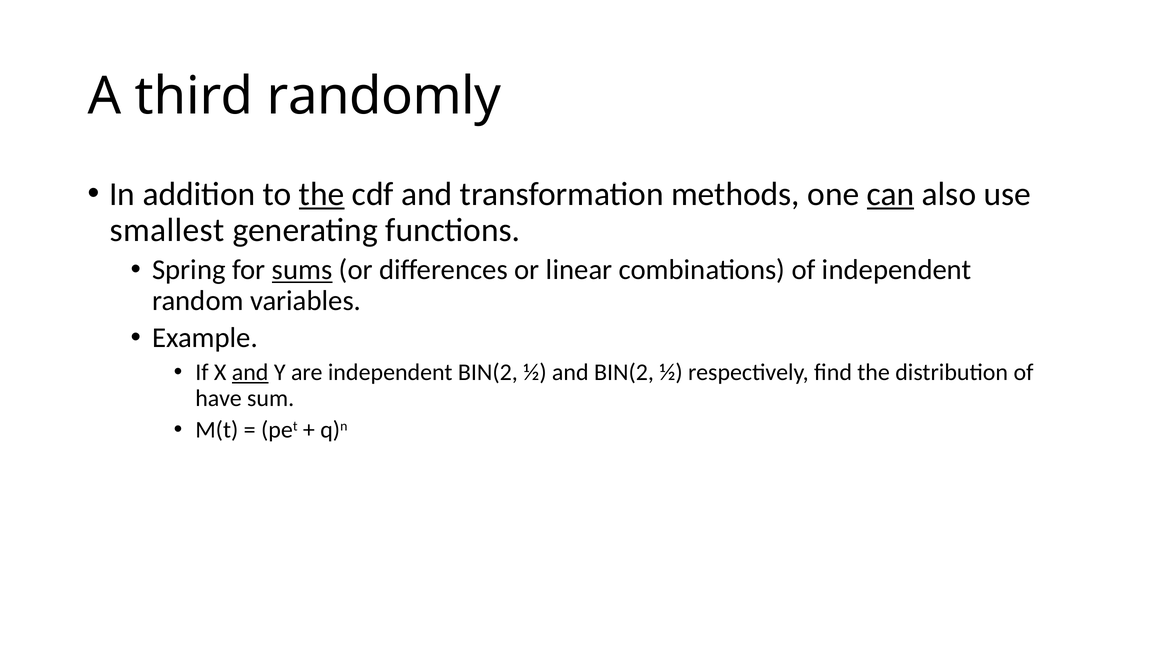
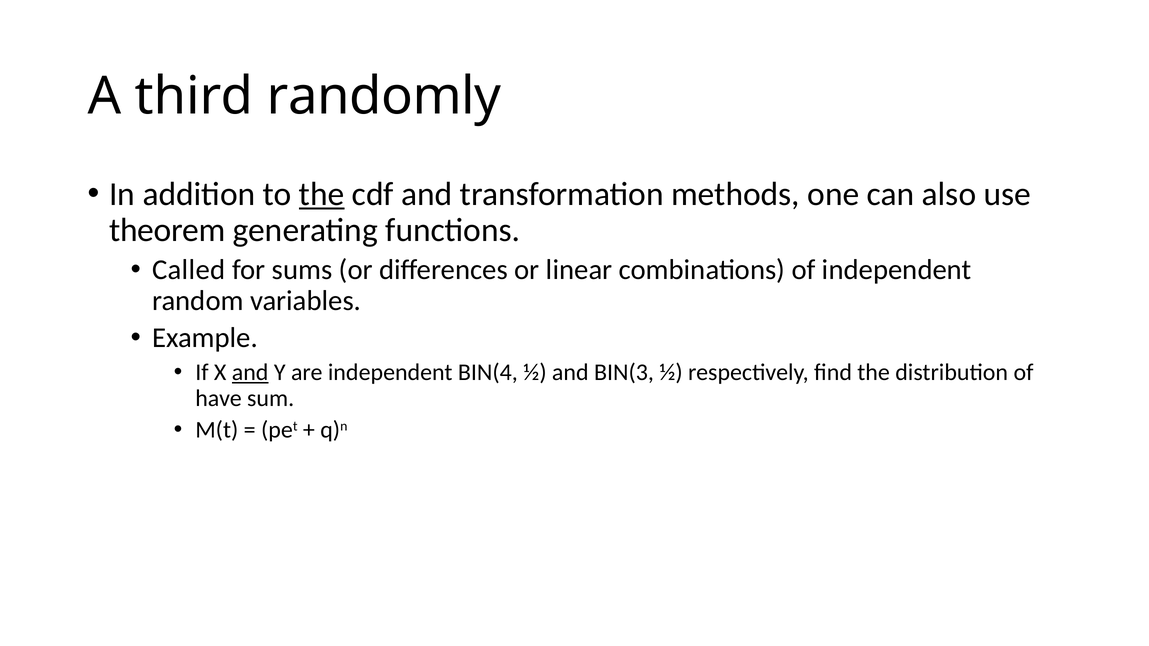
can underline: present -> none (891, 194)
smallest: smallest -> theorem (167, 230)
Spring: Spring -> Called (189, 270)
sums underline: present -> none (302, 270)
independent BIN(2: BIN(2 -> BIN(4 (488, 372)
and BIN(2: BIN(2 -> BIN(3 (624, 372)
